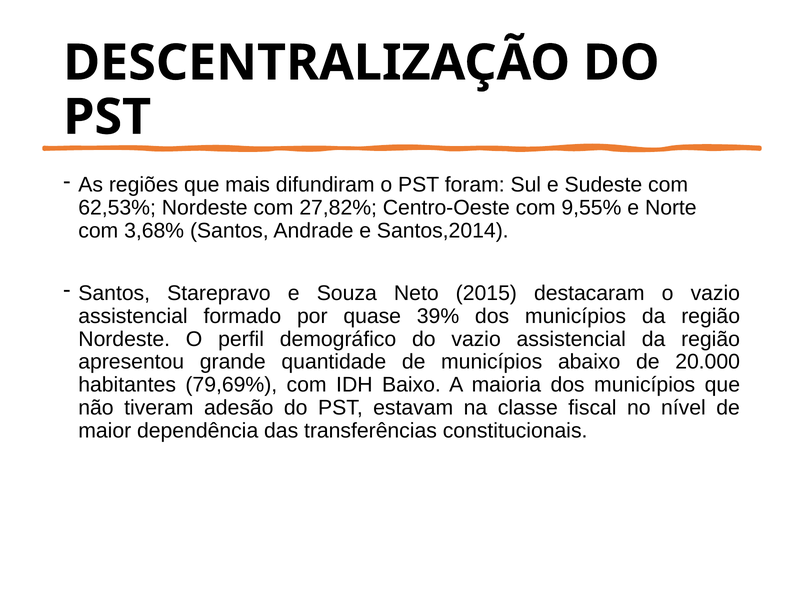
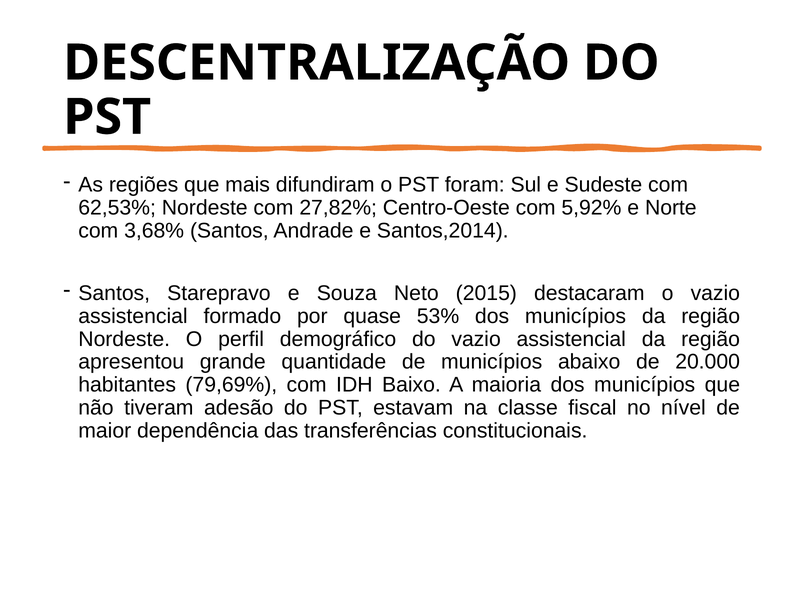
9,55%: 9,55% -> 5,92% (591, 208)
39%: 39% -> 53% (438, 316)
